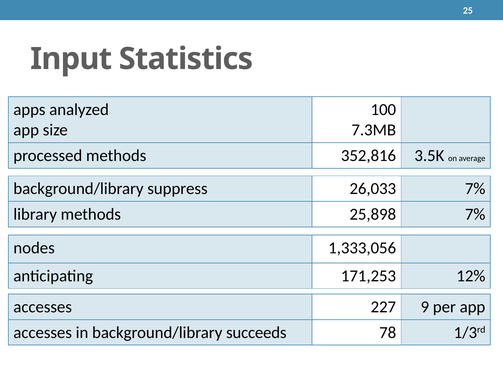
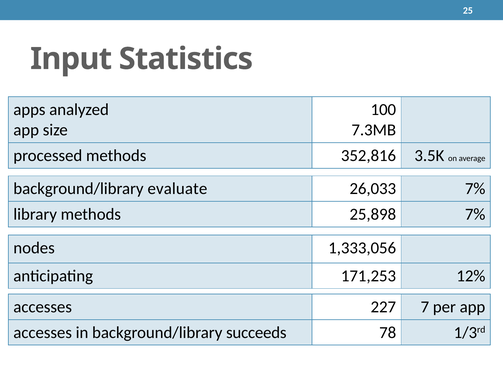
suppress: suppress -> evaluate (177, 188)
9: 9 -> 7 (425, 306)
